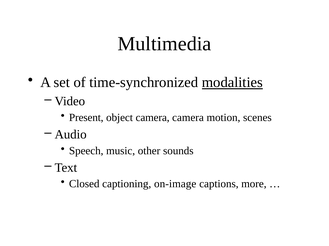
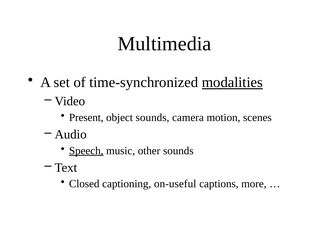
object camera: camera -> sounds (153, 118)
Speech underline: none -> present (86, 151)
on-image: on-image -> on-useful (175, 184)
